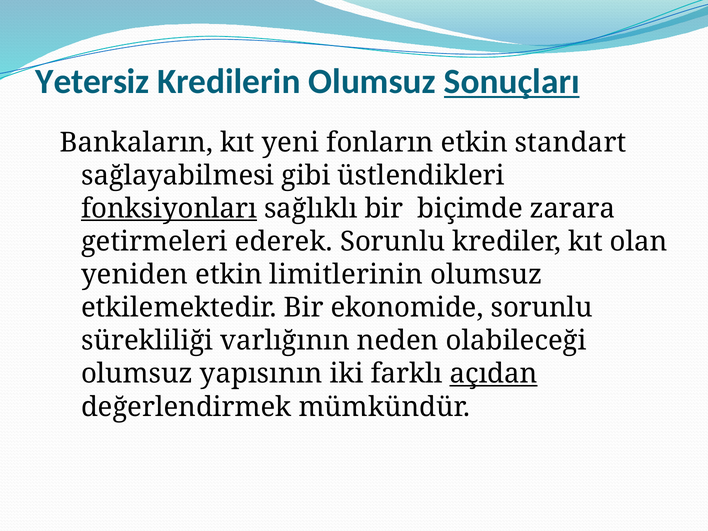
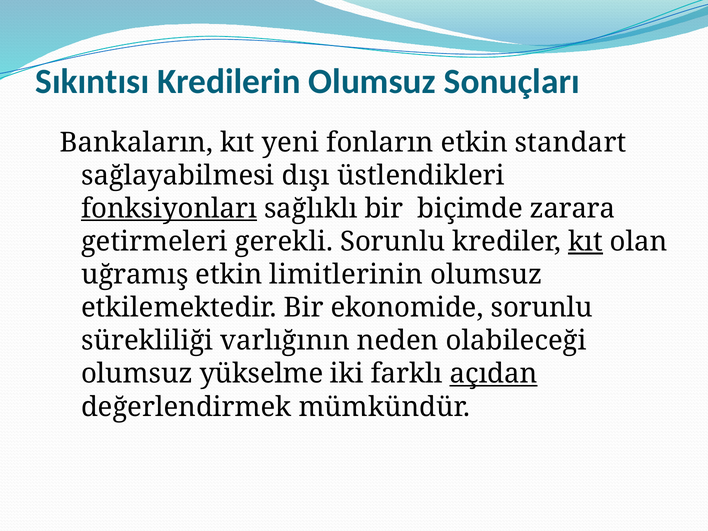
Yetersiz: Yetersiz -> Sıkıntısı (92, 82)
Sonuçları underline: present -> none (512, 82)
gibi: gibi -> dışı (306, 176)
ederek: ederek -> gerekli (284, 242)
kıt underline: none -> present (585, 242)
yeniden: yeniden -> uğramış (135, 275)
yapısının: yapısının -> yükselme (261, 374)
